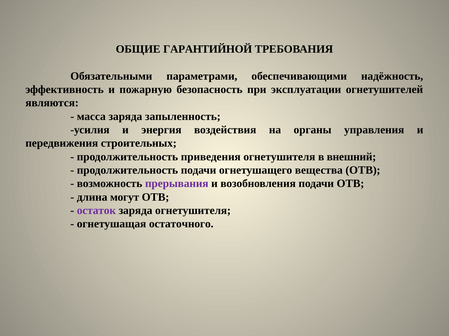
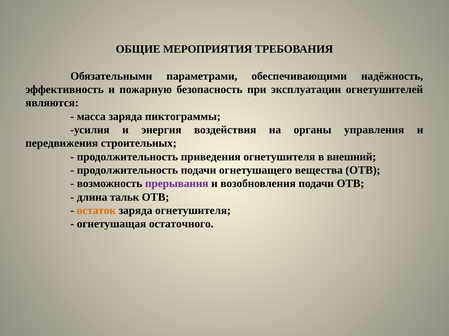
ГАРАНТИЙНОЙ: ГАРАНТИЙНОЙ -> МЕРОПРИЯТИЯ (208, 49)
запыленность: запыленность -> пиктограммы (183, 117)
могут: могут -> тальк (125, 197)
остаток colour: purple -> orange (96, 211)
